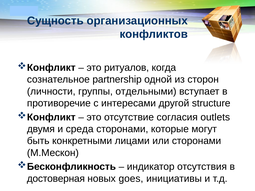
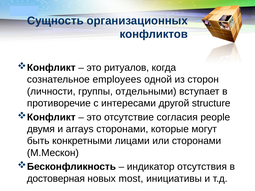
partnership: partnership -> employees (117, 80)
outlets: outlets -> people (215, 117)
среда: среда -> arrays (80, 129)
goes: goes -> most (131, 179)
